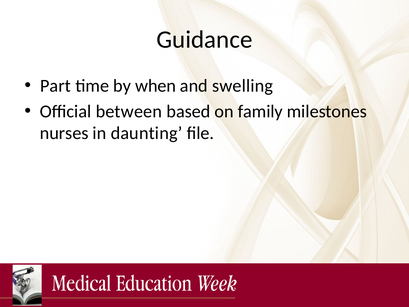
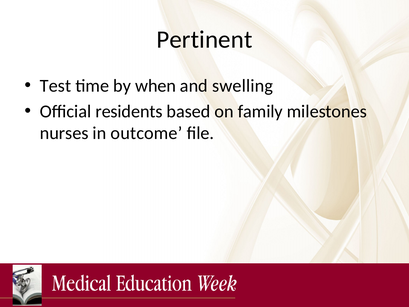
Guidance: Guidance -> Pertinent (204, 40)
Part: Part -> Test (56, 86)
between: between -> residents (129, 111)
daunting: daunting -> outcome (146, 133)
